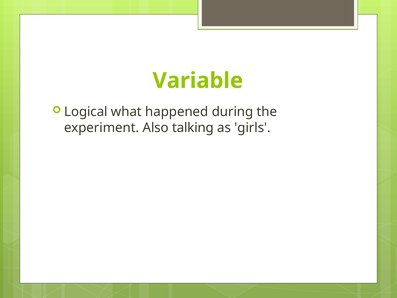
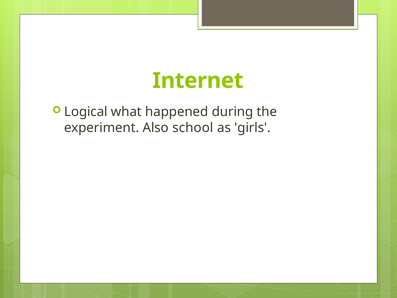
Variable: Variable -> Internet (198, 81)
talking: talking -> school (193, 128)
